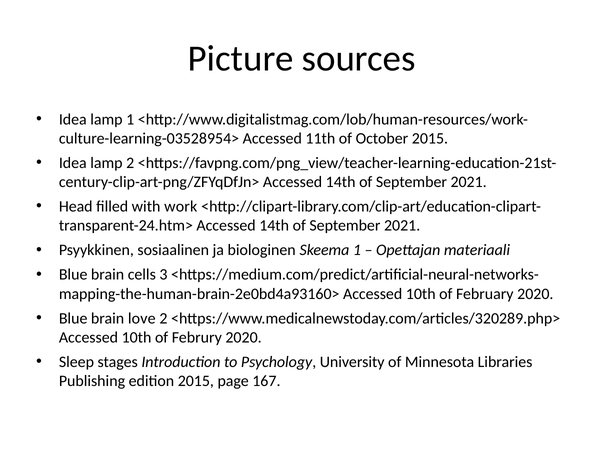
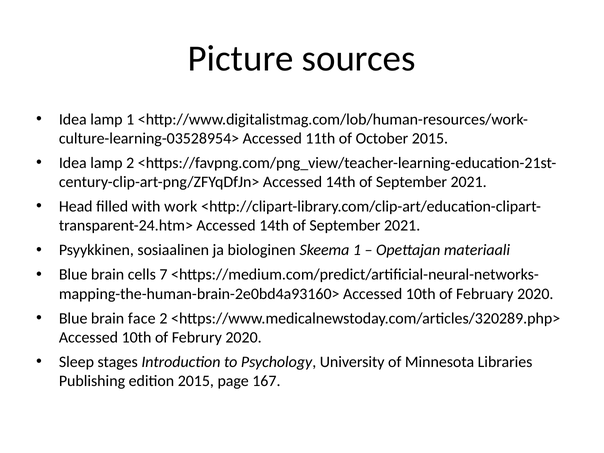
3: 3 -> 7 (163, 275)
love: love -> face (142, 318)
